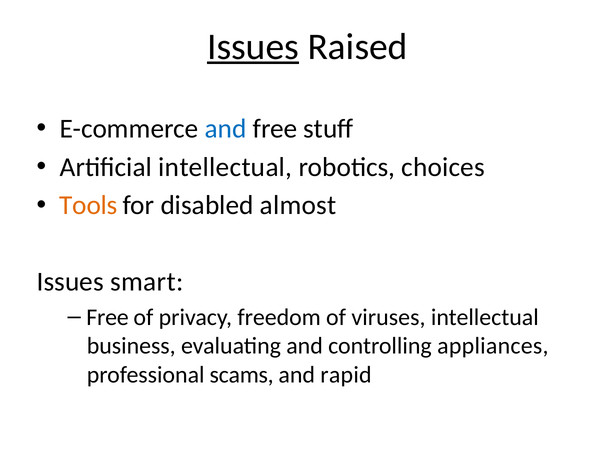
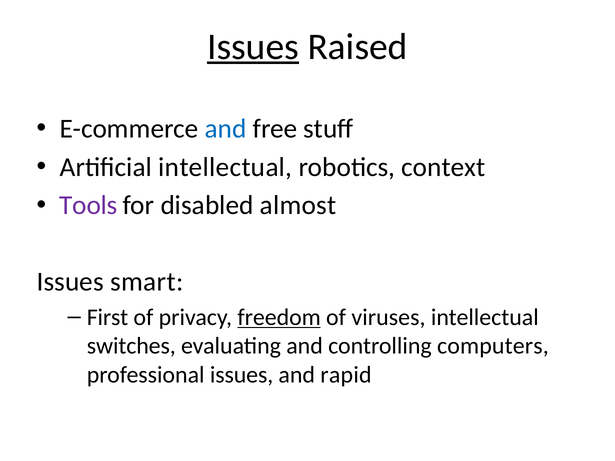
choices: choices -> context (443, 167)
Tools colour: orange -> purple (88, 206)
Free: Free -> First (107, 317)
freedom underline: none -> present (279, 317)
business: business -> switches (131, 346)
appliances: appliances -> computers (493, 346)
professional scams: scams -> issues (242, 375)
